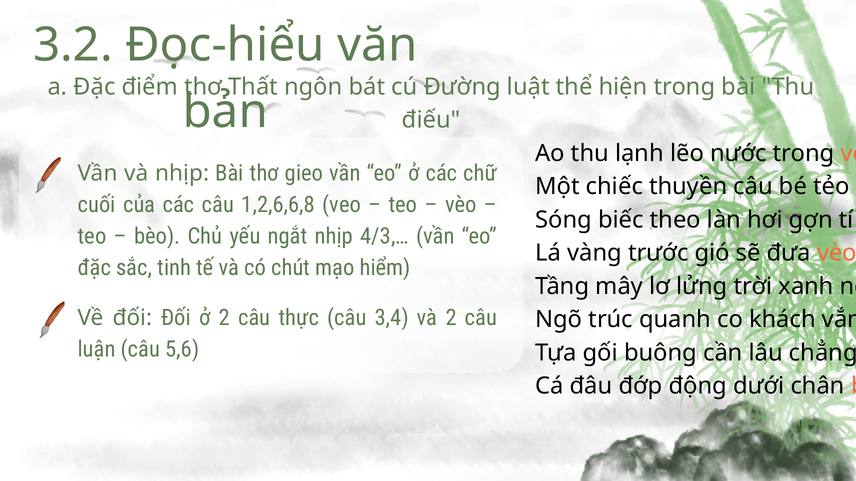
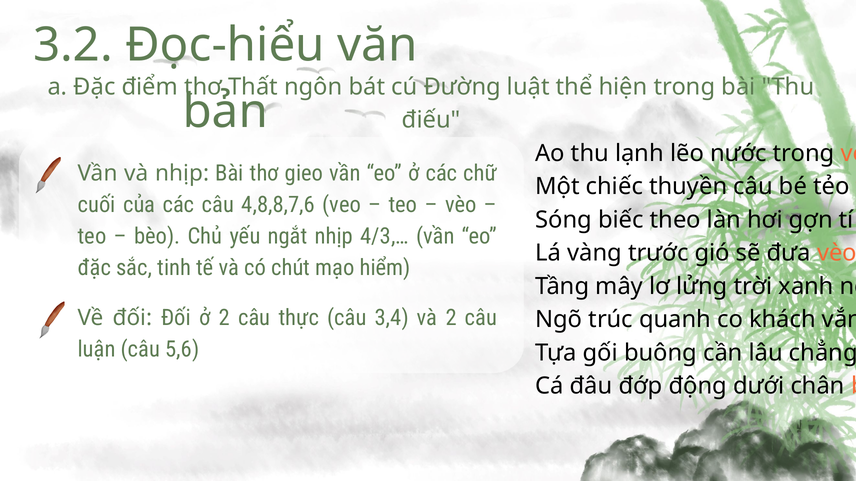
1,2,6,6,8: 1,2,6,6,8 -> 4,8,8,7,6 (278, 205)
